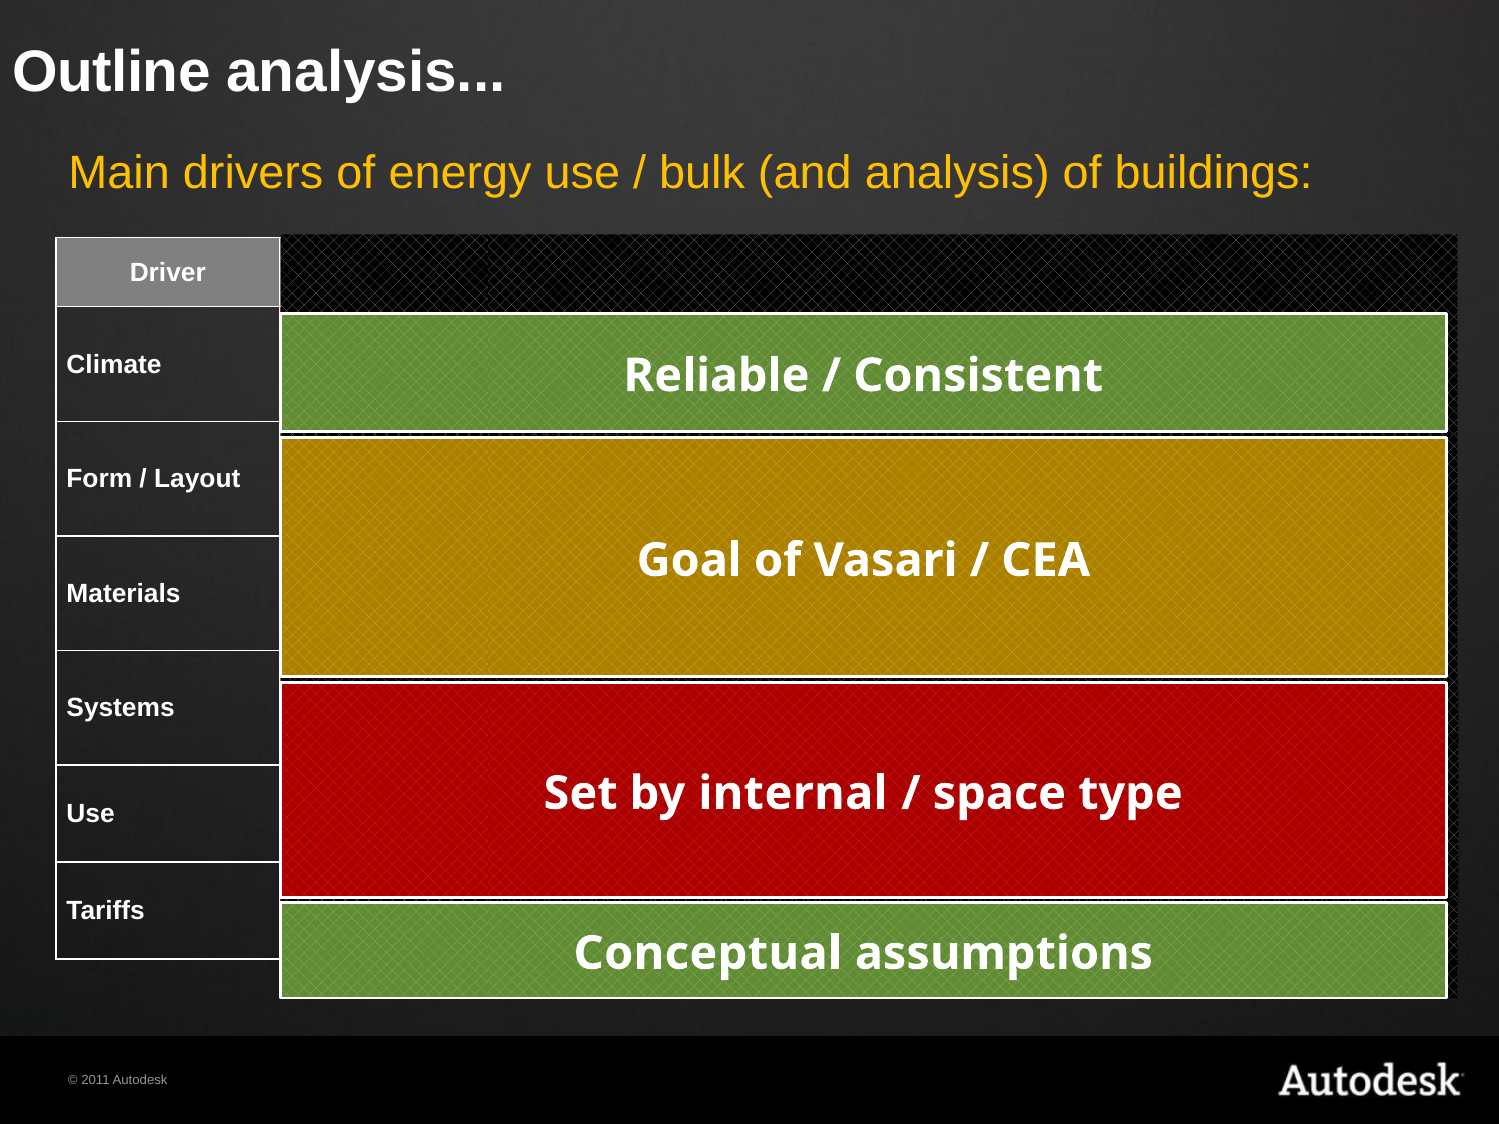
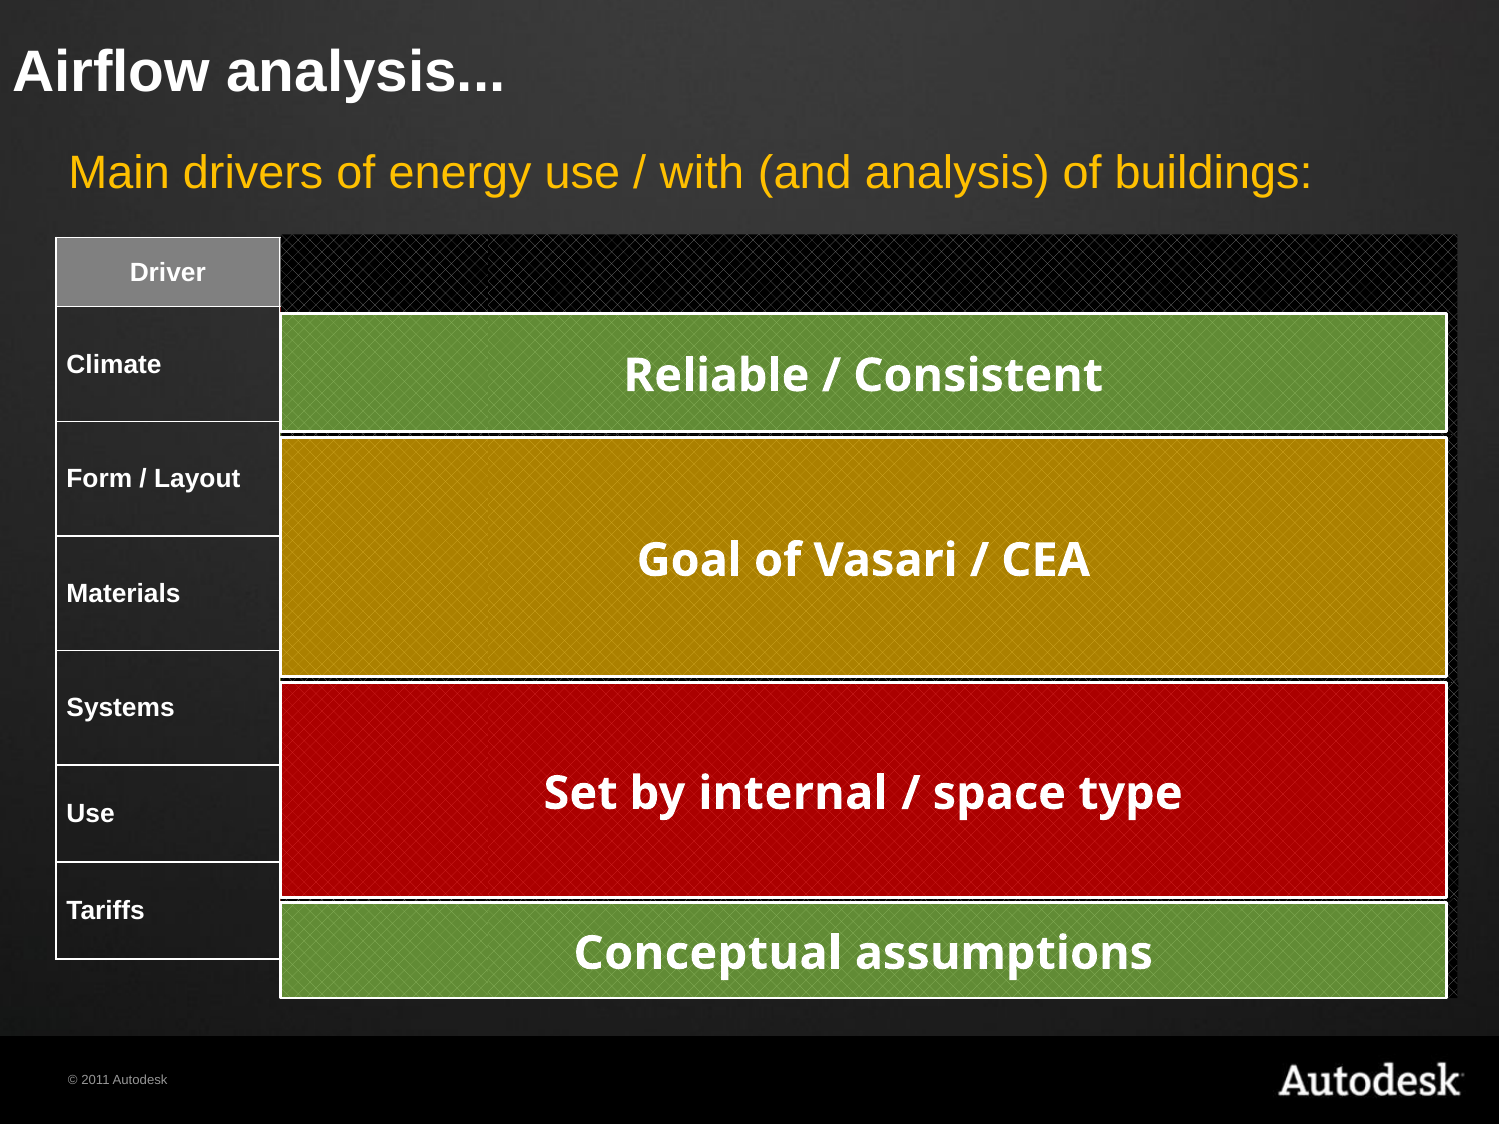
Outline: Outline -> Airflow (111, 72)
bulk: bulk -> with (702, 173)
